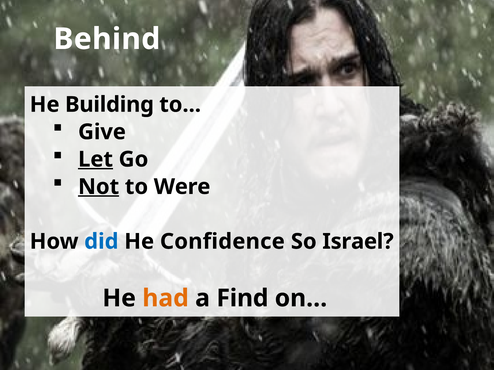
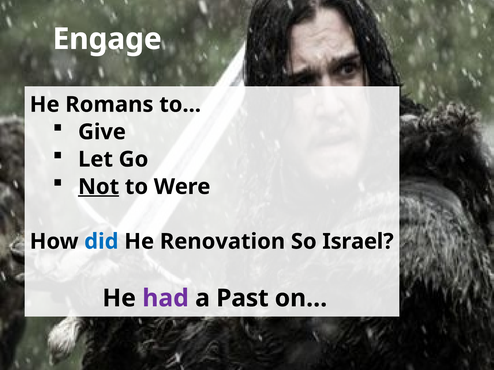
Behind: Behind -> Engage (107, 39)
Building: Building -> Romans (109, 105)
Let underline: present -> none (96, 160)
Confidence: Confidence -> Renovation (222, 242)
had colour: orange -> purple (166, 299)
Find: Find -> Past (242, 299)
